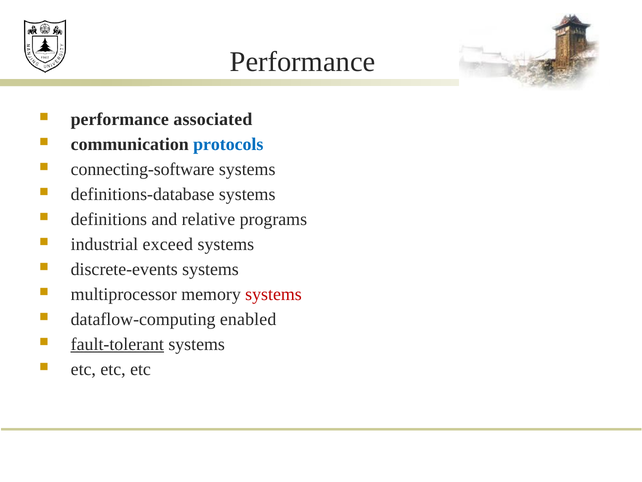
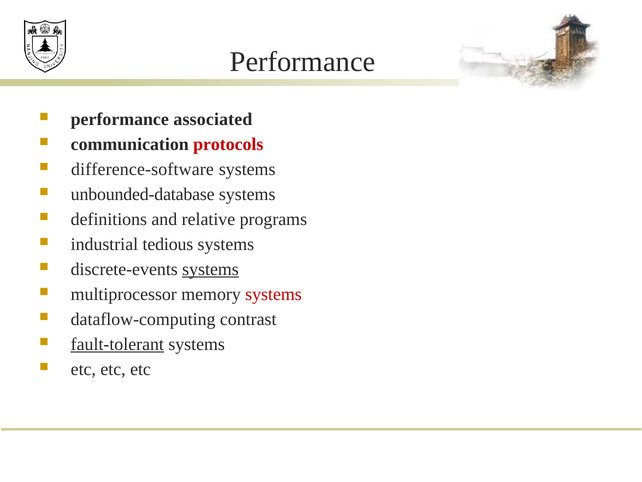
protocols colour: blue -> red (228, 144)
connecting-software: connecting-software -> difference-software (142, 169)
definitions-database: definitions-database -> unbounded-database (143, 194)
exceed: exceed -> tedious (168, 244)
systems underline: none -> present (211, 269)
enabled: enabled -> contrast (248, 319)
